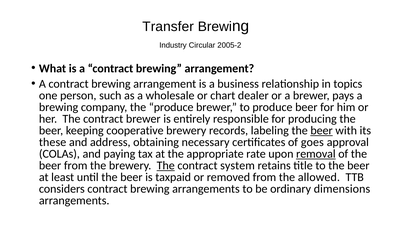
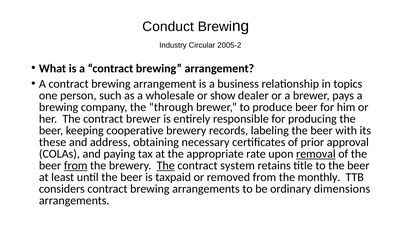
Transfer: Transfer -> Conduct (168, 27)
chart: chart -> show (223, 95)
the produce: produce -> through (171, 107)
beer underline: present -> none (322, 130)
goes: goes -> prior (312, 142)
from underline: none -> present (76, 165)
allowed: allowed -> monthly (319, 177)
